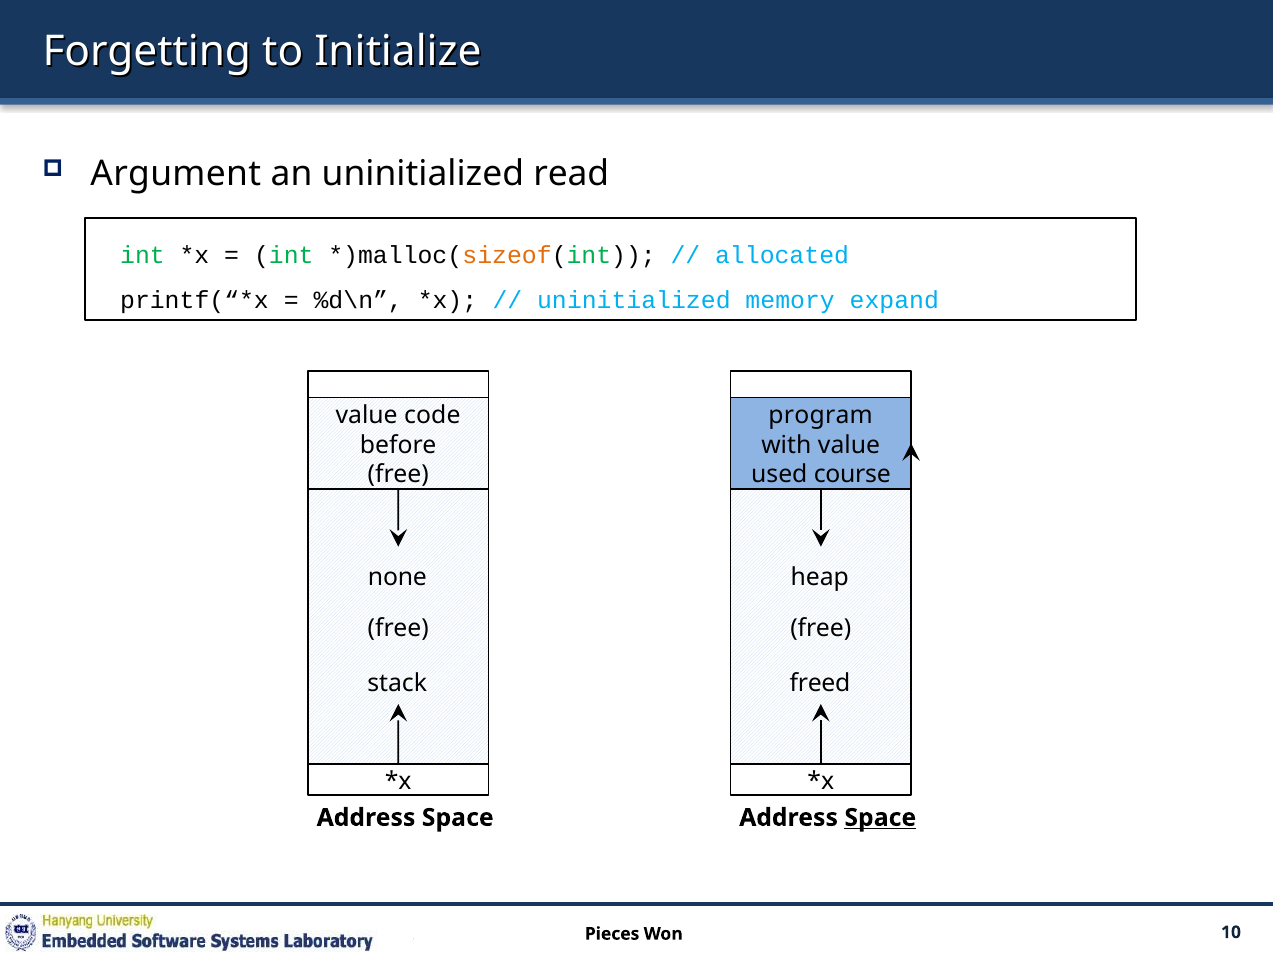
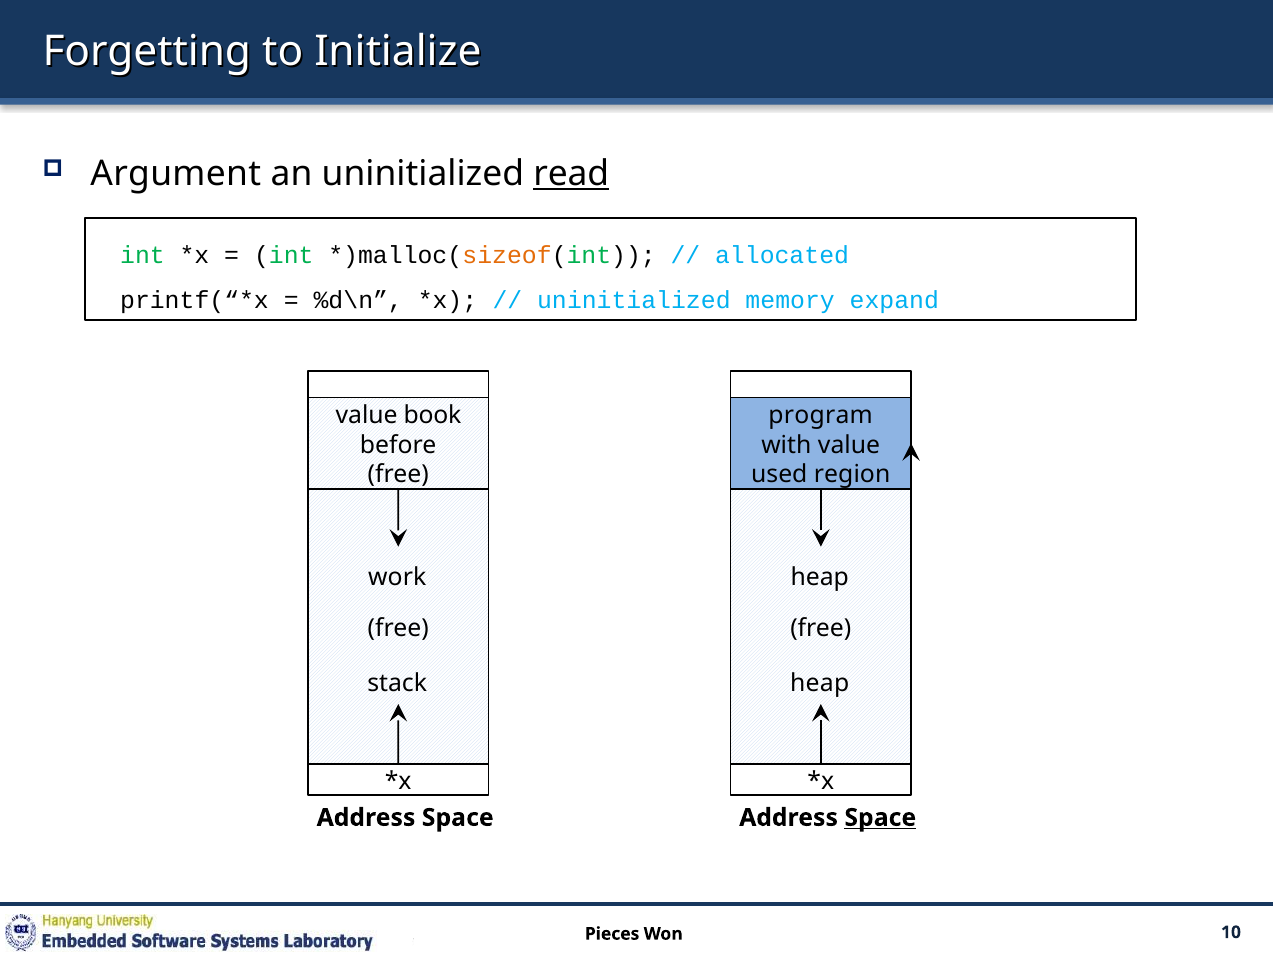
read underline: none -> present (571, 174)
code: code -> book (432, 416)
course: course -> region (852, 475)
none: none -> work (397, 578)
freed: freed -> heap (820, 684)
